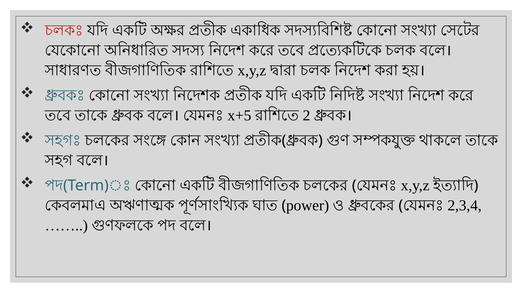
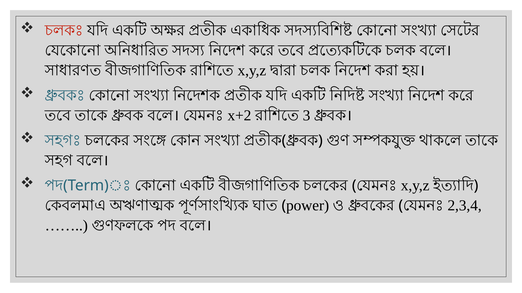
x+5: x+5 -> x+2 (239, 116)
2: 2 -> 3 (306, 116)
